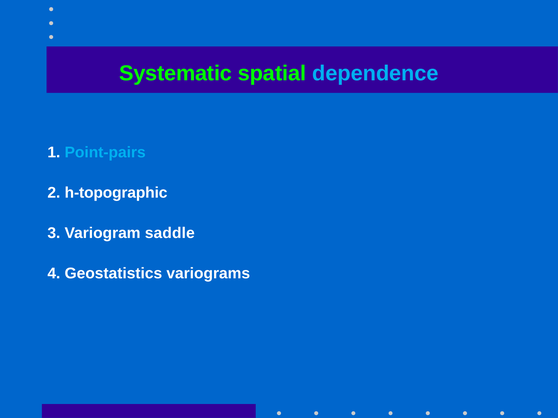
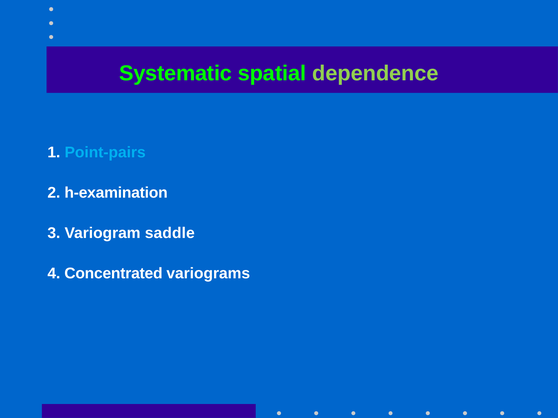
dependence colour: light blue -> light green (375, 74)
h-topographic: h-topographic -> h-examination (116, 193)
Geostatistics: Geostatistics -> Concentrated (113, 274)
